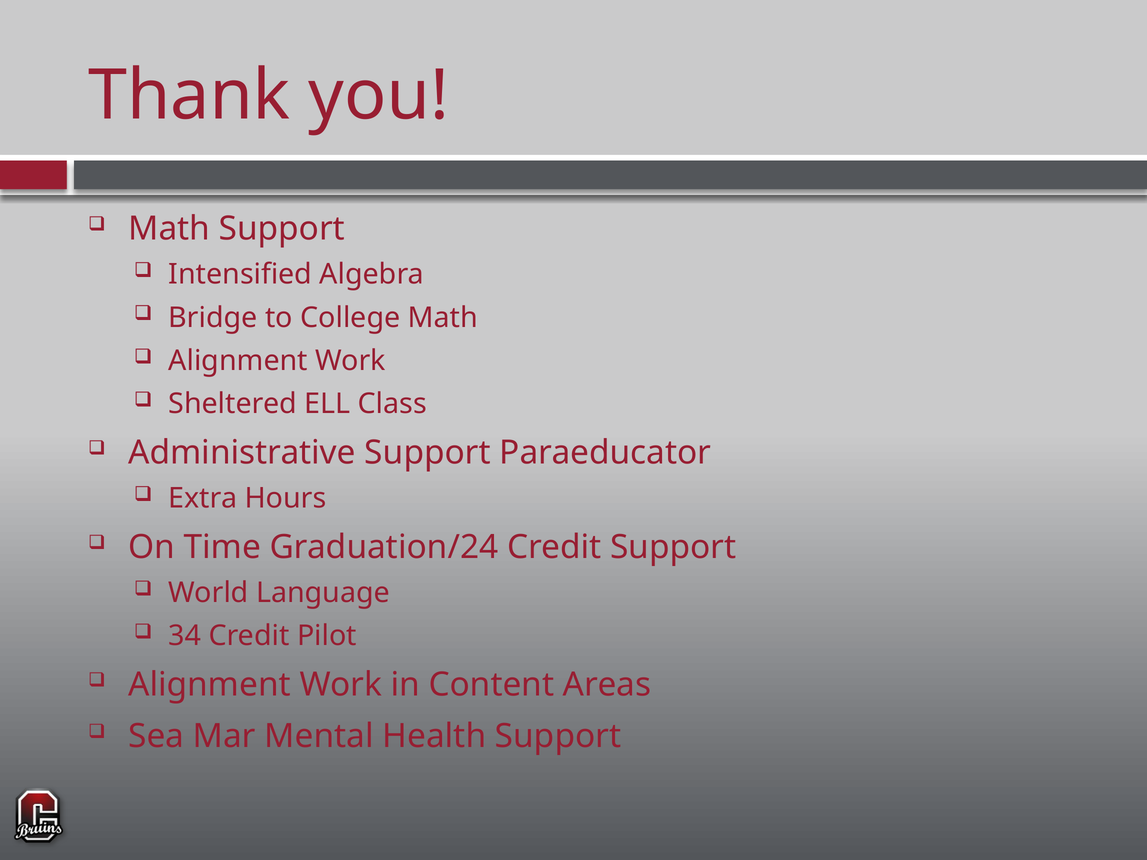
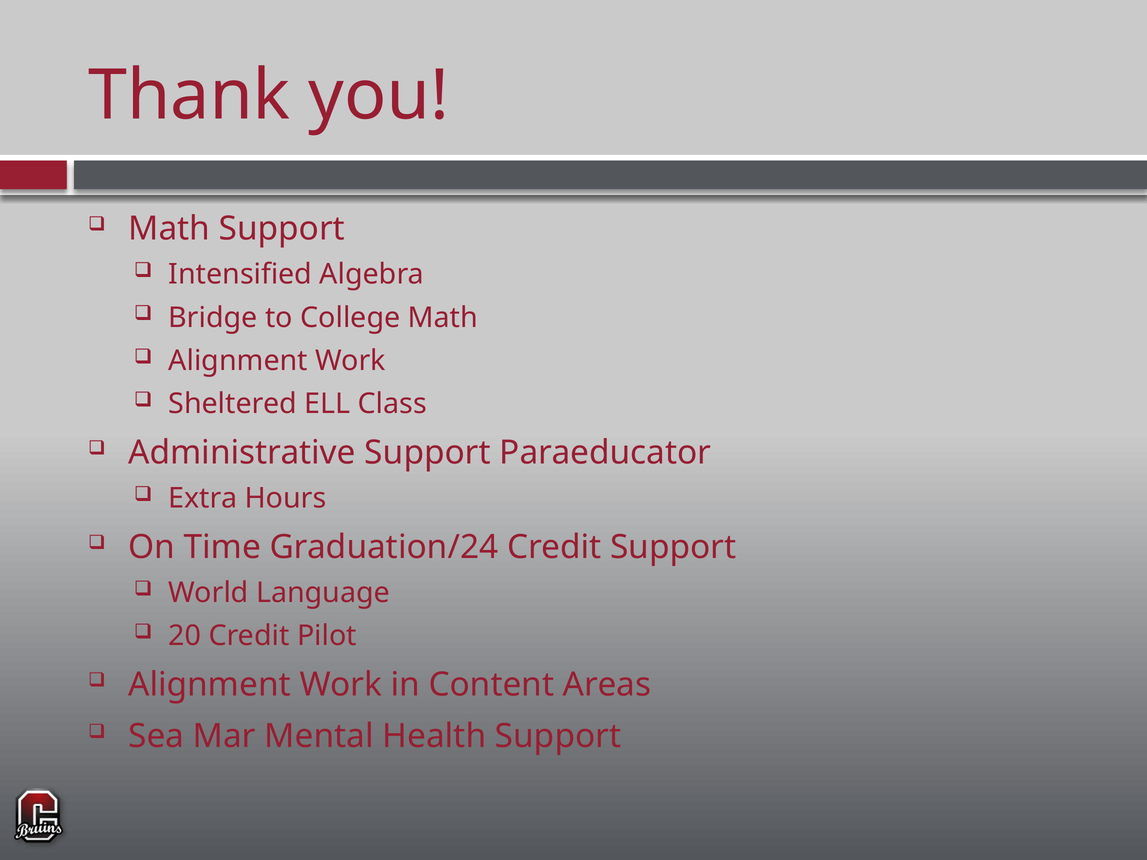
34: 34 -> 20 (185, 636)
